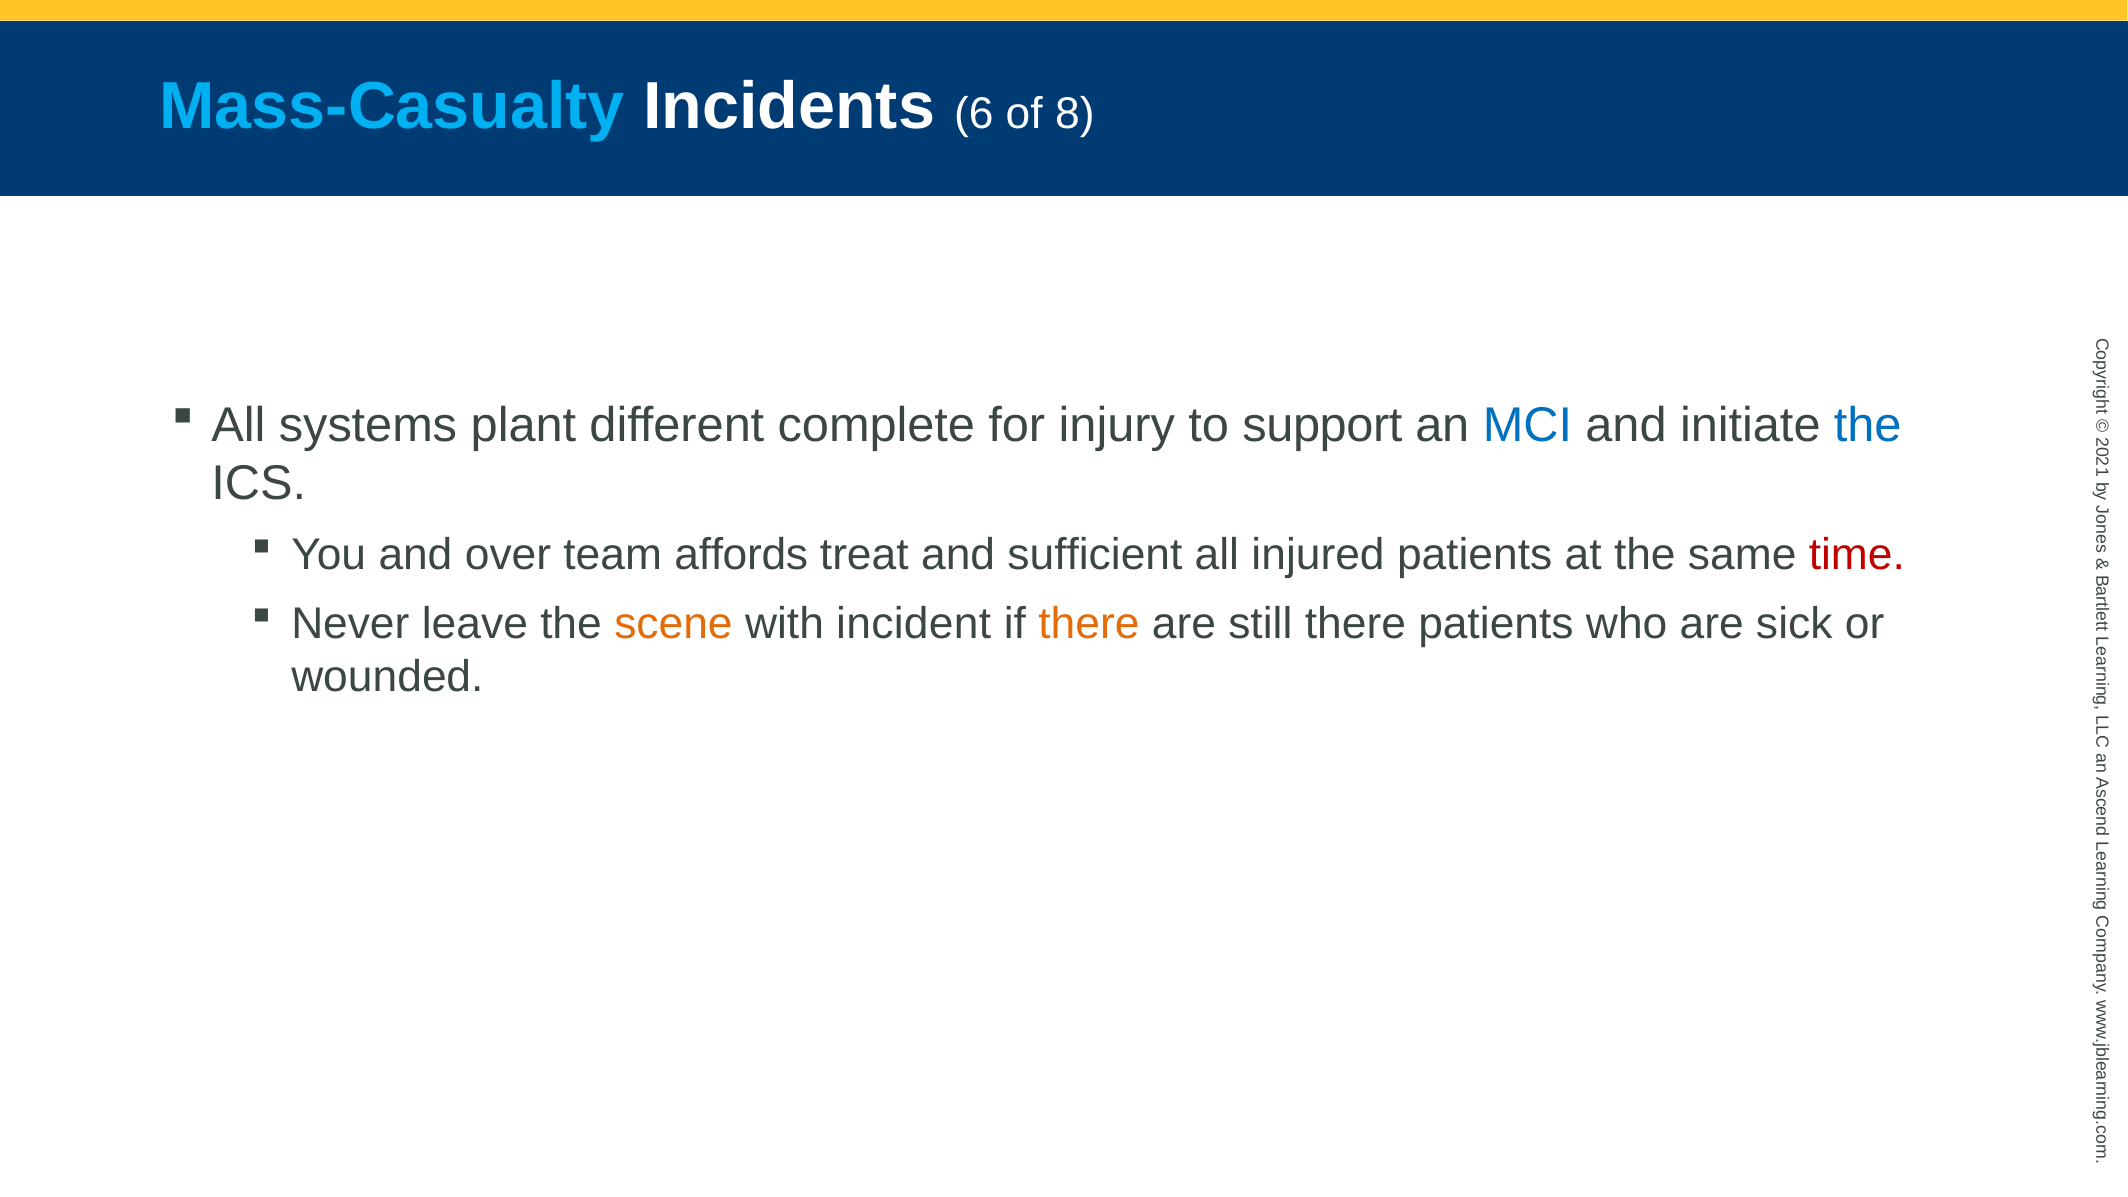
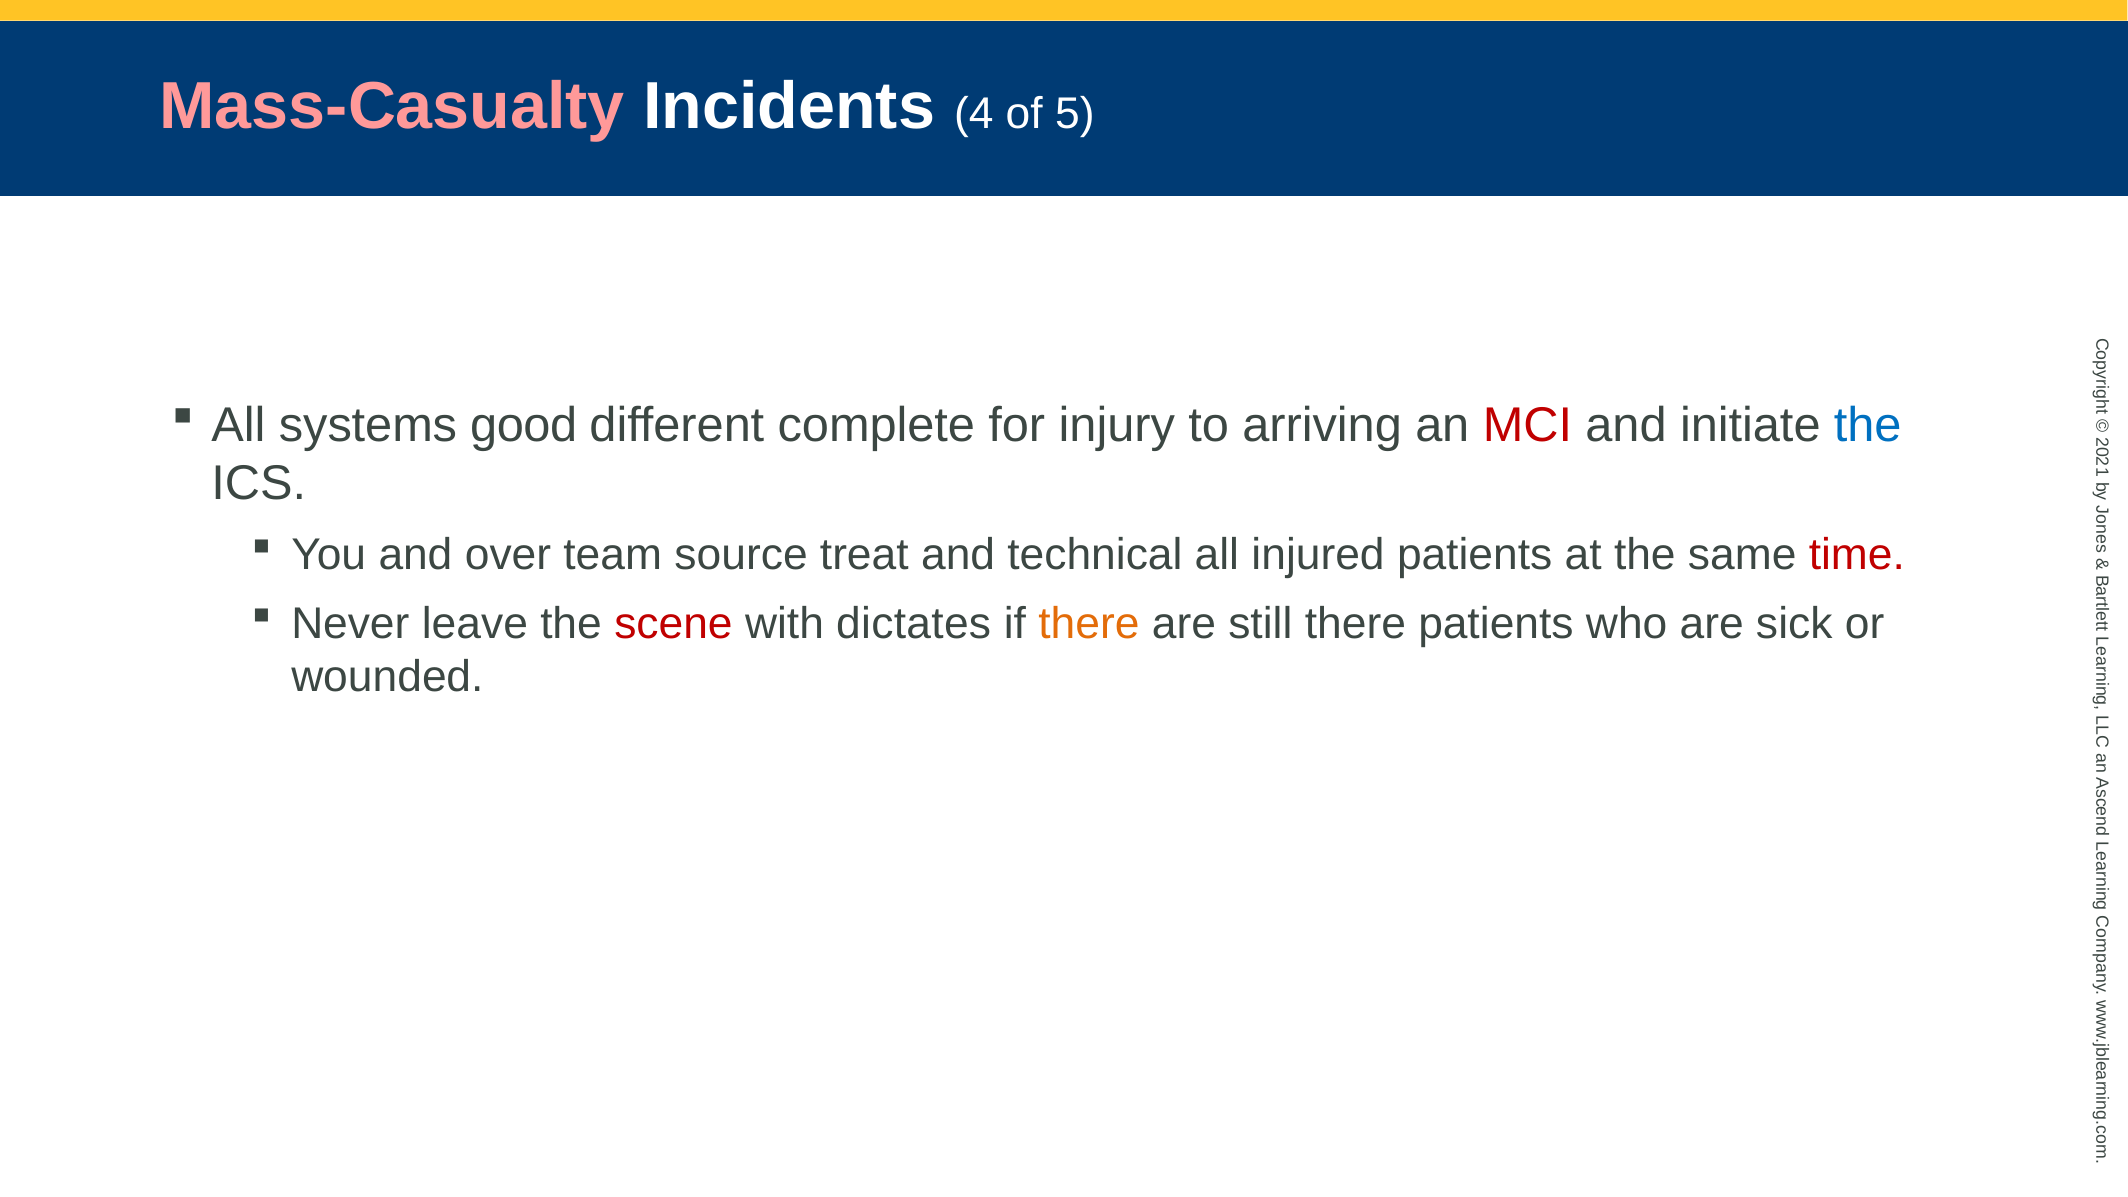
Mass-Casualty colour: light blue -> pink (392, 107)
6: 6 -> 4 (974, 114)
8: 8 -> 5 (1075, 114)
plant: plant -> good (524, 425)
support: support -> arriving (1322, 425)
MCI colour: blue -> red (1527, 425)
affords: affords -> source (741, 555)
sufficient: sufficient -> technical (1095, 555)
scene colour: orange -> red (673, 624)
incident: incident -> dictates (914, 624)
